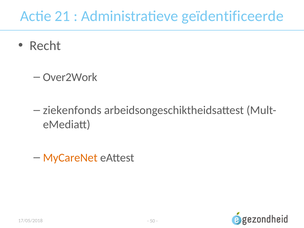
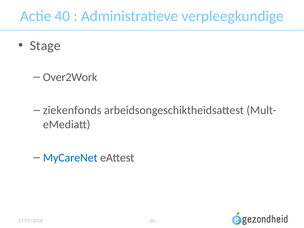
21: 21 -> 40 (62, 16)
geïdentificeerde: geïdentificeerde -> verpleegkundige (233, 16)
Recht: Recht -> Stage (45, 46)
MyCareNet colour: orange -> blue (70, 158)
